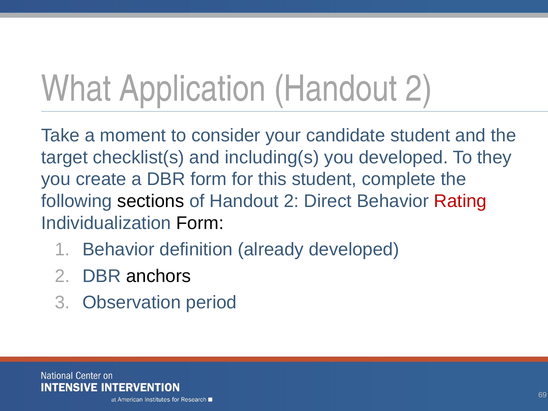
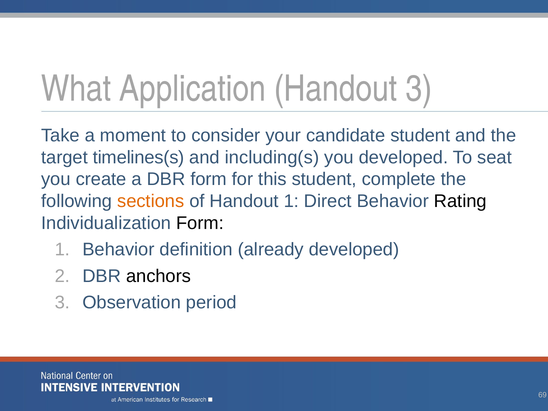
Application Handout 2: 2 -> 3 (419, 89)
checklist(s: checklist(s -> timelines(s (139, 157)
they: they -> seat (495, 157)
sections colour: black -> orange (151, 201)
of Handout 2: 2 -> 1 (291, 201)
Rating colour: red -> black (460, 201)
